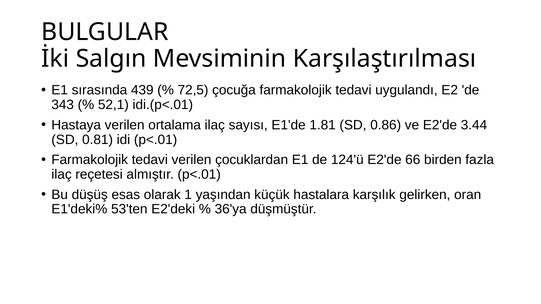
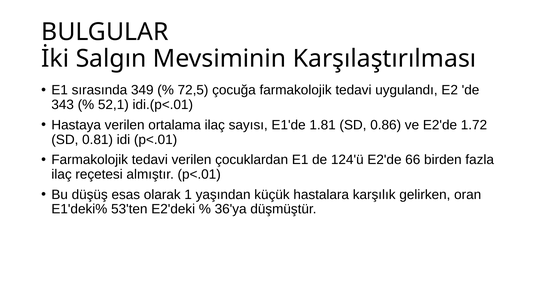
439: 439 -> 349 (142, 90)
3.44: 3.44 -> 1.72 (474, 125)
